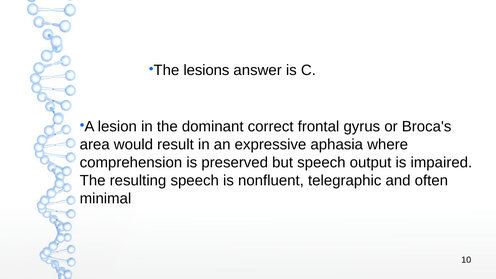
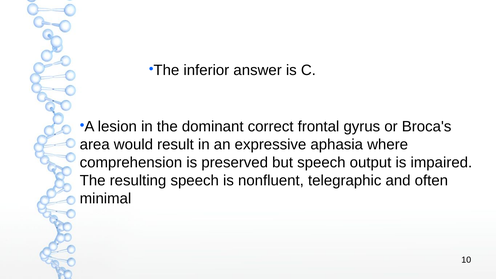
lesions: lesions -> inferior (206, 70)
